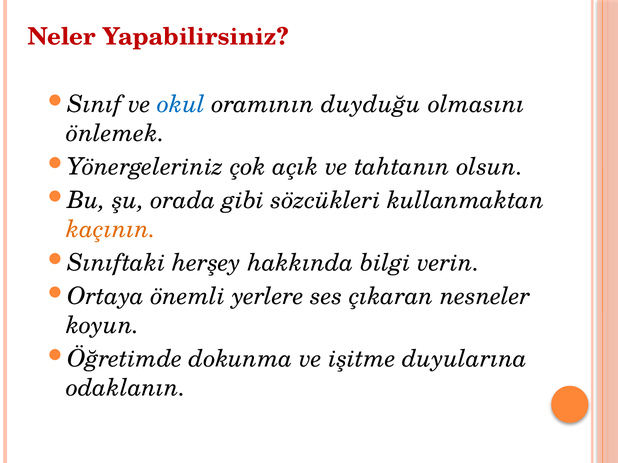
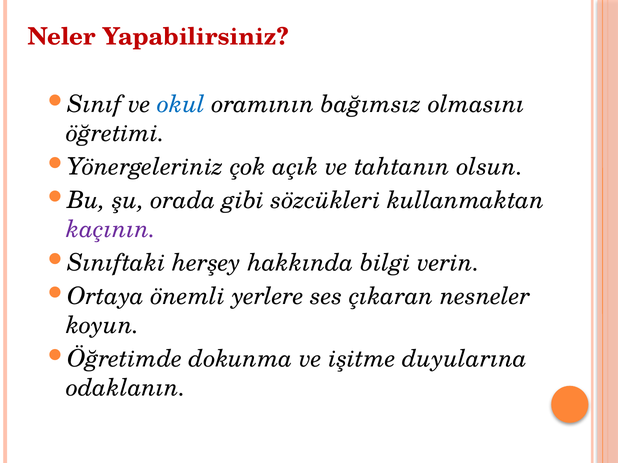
duyduğu: duyduğu -> bağımsız (371, 104)
önlemek: önlemek -> öğretimi (116, 133)
kaçının colour: orange -> purple (111, 230)
